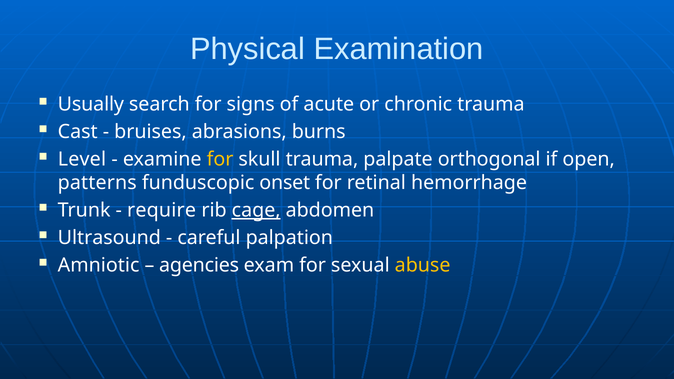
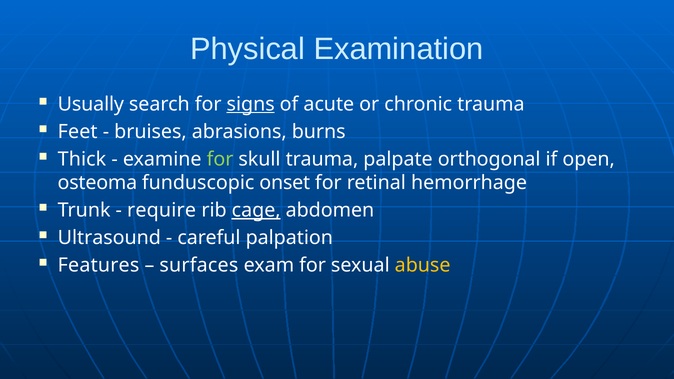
signs underline: none -> present (251, 104)
Cast: Cast -> Feet (78, 132)
Level: Level -> Thick (82, 159)
for colour: yellow -> light green (220, 159)
patterns: patterns -> osteoma (97, 183)
Amniotic: Amniotic -> Features (99, 265)
agencies: agencies -> surfaces (199, 265)
